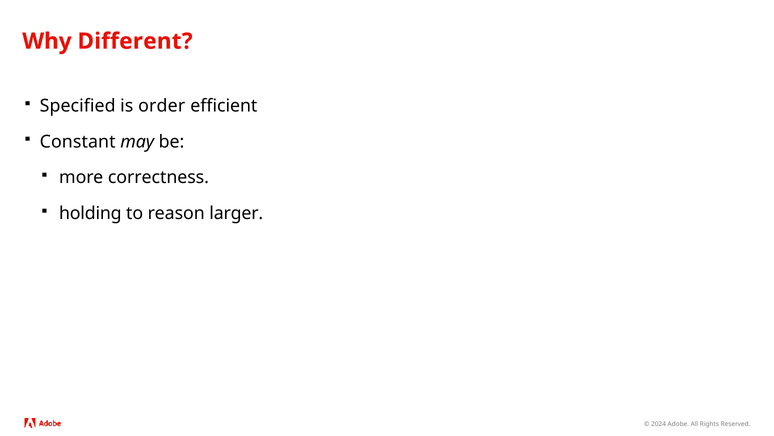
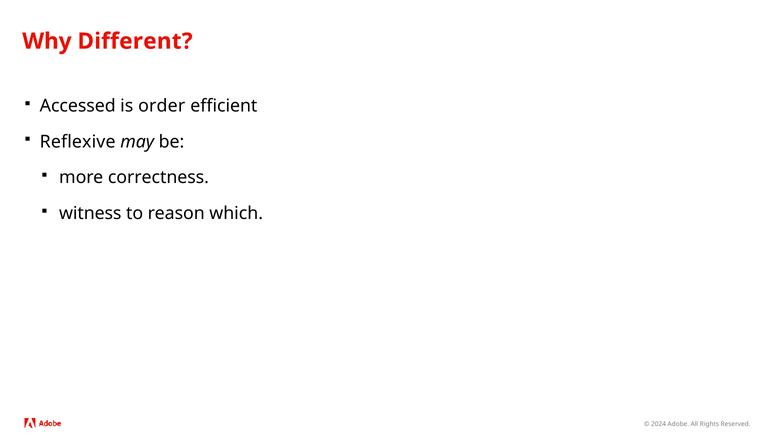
Specified: Specified -> Accessed (78, 106)
Constant: Constant -> Reflexive (78, 142)
holding: holding -> witness (90, 213)
larger: larger -> which (236, 213)
